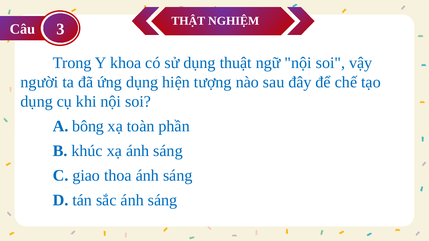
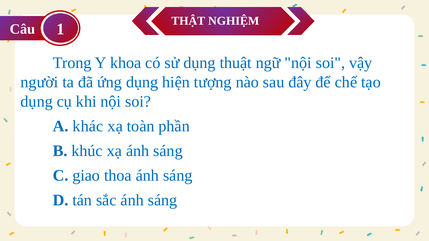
3: 3 -> 1 (61, 29)
bông: bông -> khác (88, 126)
